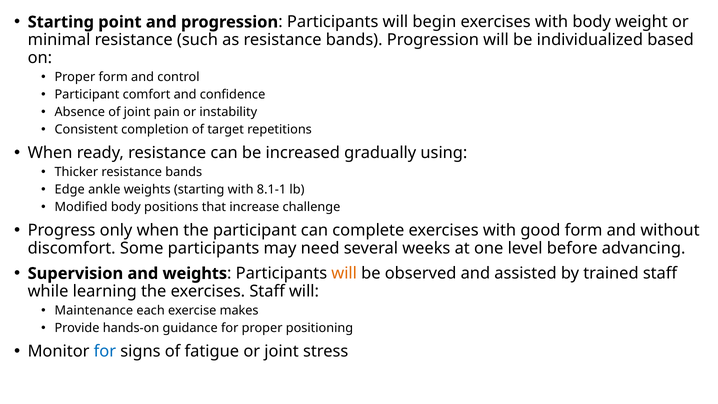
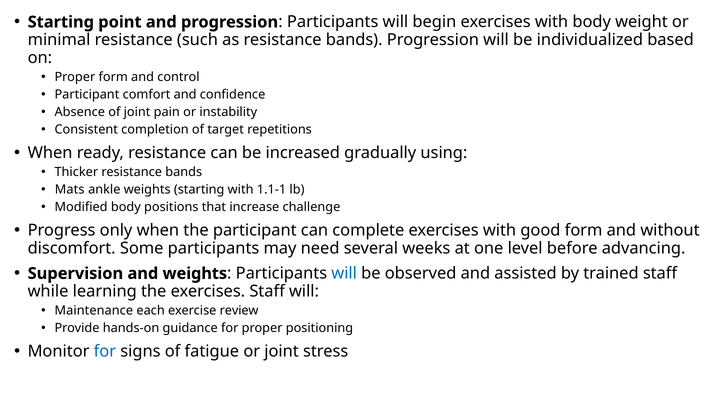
Edge: Edge -> Mats (70, 190)
8.1-1: 8.1-1 -> 1.1-1 (272, 190)
will colour: orange -> blue (344, 273)
makes: makes -> review (239, 311)
